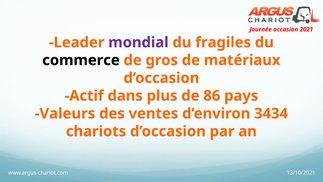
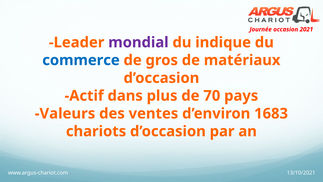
fragiles: fragiles -> indique (223, 42)
commerce colour: black -> blue (81, 60)
86: 86 -> 70 (212, 96)
3434: 3434 -> 1683 (271, 113)
